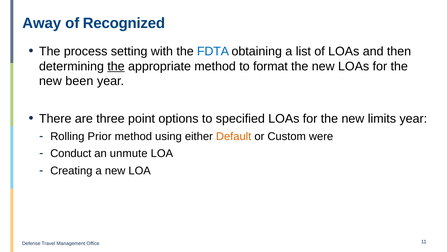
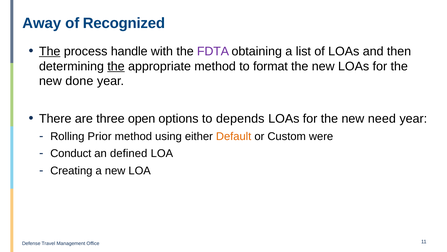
The underline: none -> present (50, 51)
setting: setting -> handle (129, 51)
FDTA colour: blue -> purple (213, 51)
been: been -> done (79, 81)
point: point -> open (142, 118)
specified: specified -> depends (240, 118)
limits: limits -> need (382, 118)
unmute: unmute -> defined (129, 153)
